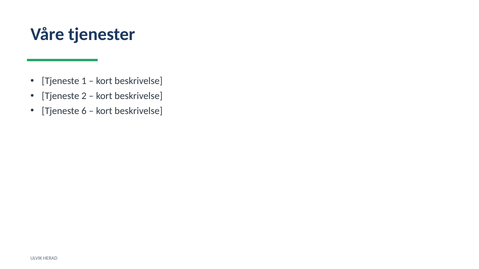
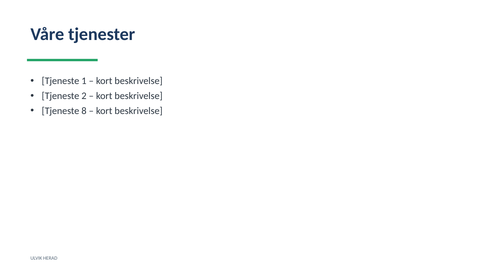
6: 6 -> 8 (84, 111)
